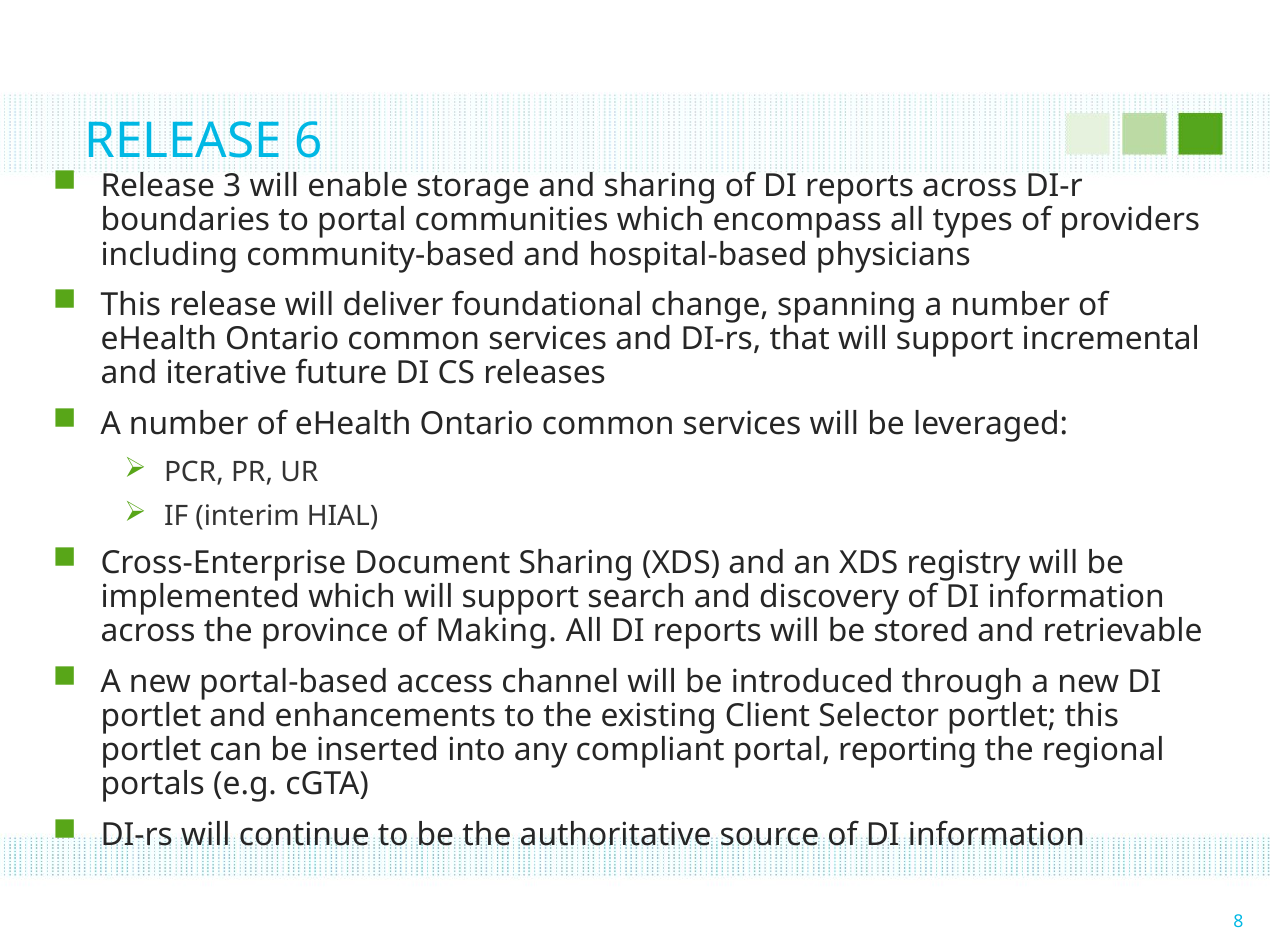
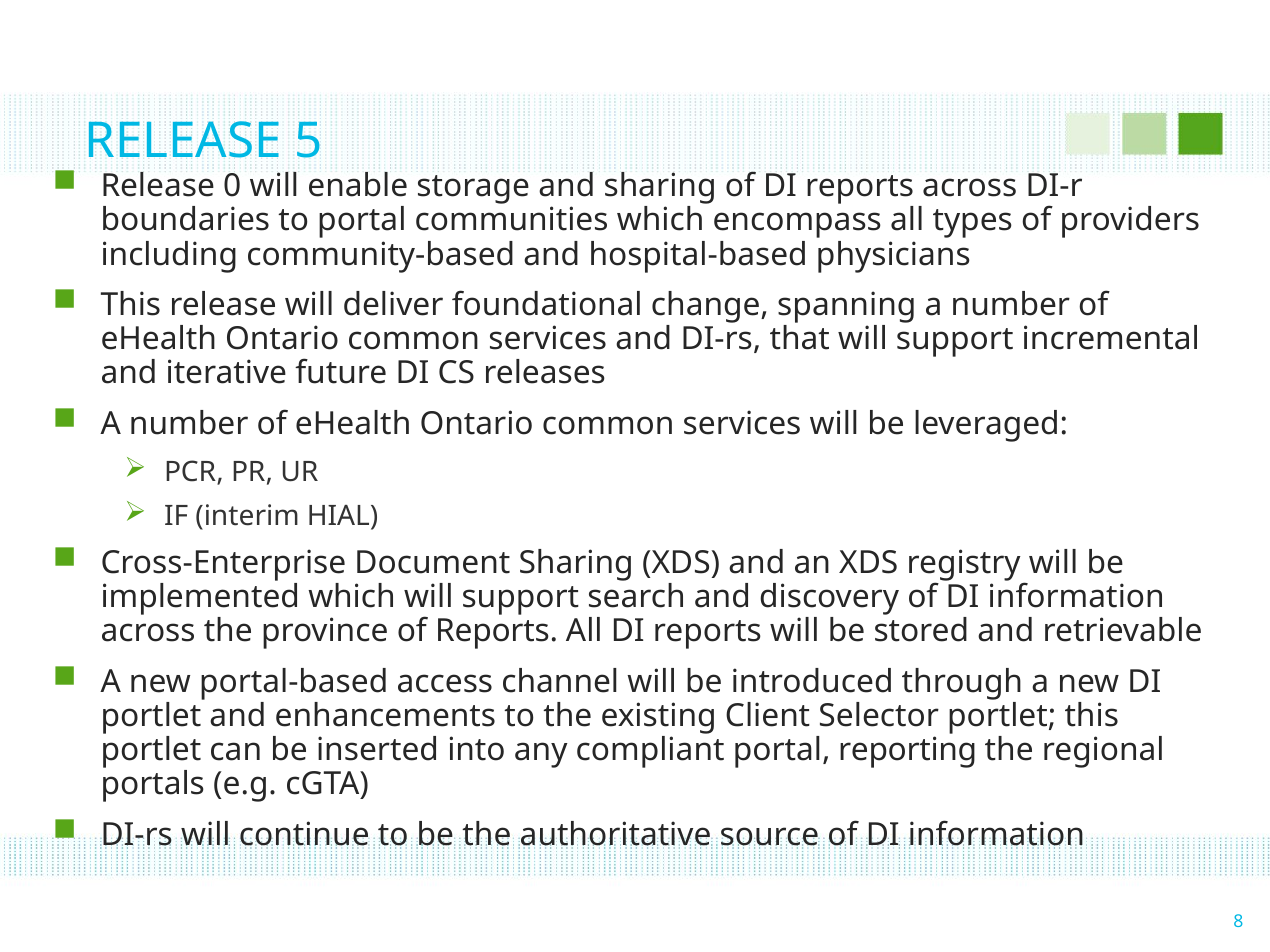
6: 6 -> 5 (309, 141)
3: 3 -> 0 (232, 186)
of Making: Making -> Reports (497, 632)
